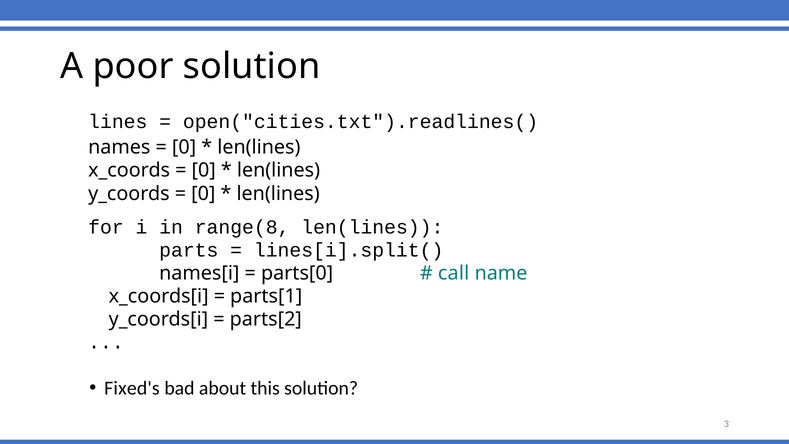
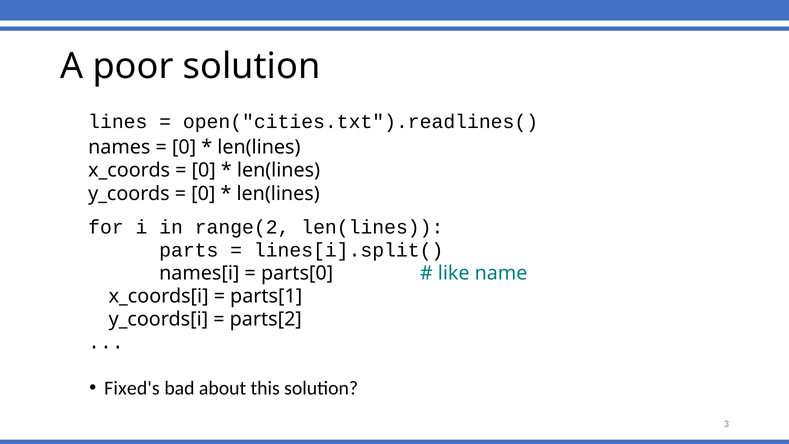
range(8: range(8 -> range(2 (242, 227)
call: call -> like (454, 273)
